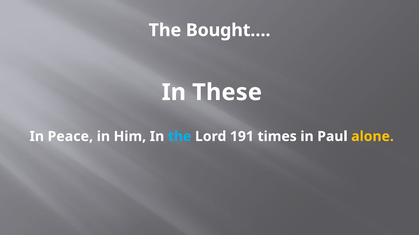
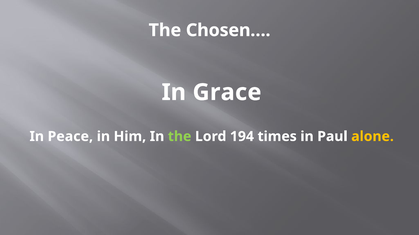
Bought…: Bought… -> Chosen… (228, 30)
These: These -> Grace (227, 93)
the colour: light blue -> light green (180, 137)
191: 191 -> 194 (242, 137)
